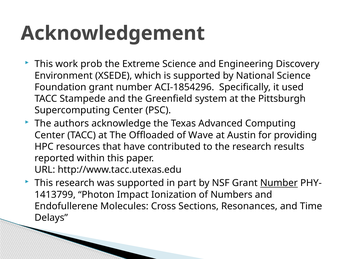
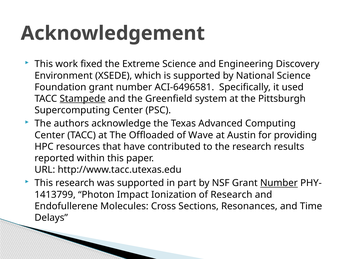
prob: prob -> fixed (91, 64)
ACI-1854296: ACI-1854296 -> ACI-6496581 (184, 87)
Stampede underline: none -> present (83, 99)
of Numbers: Numbers -> Research (231, 195)
